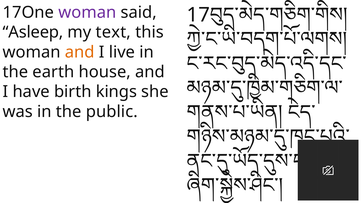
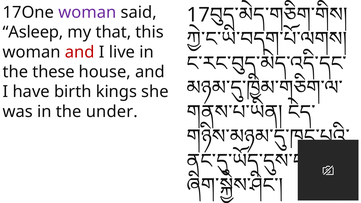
text: text -> that (113, 32)
and colour: orange -> red (80, 52)
earth: earth -> these (54, 72)
public: public -> under (112, 112)
